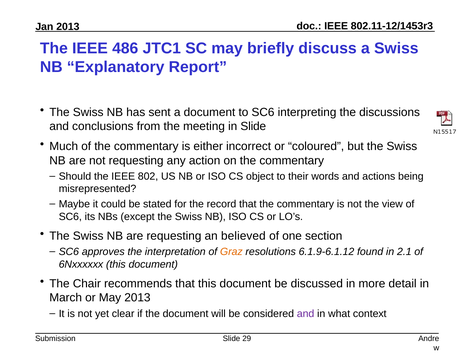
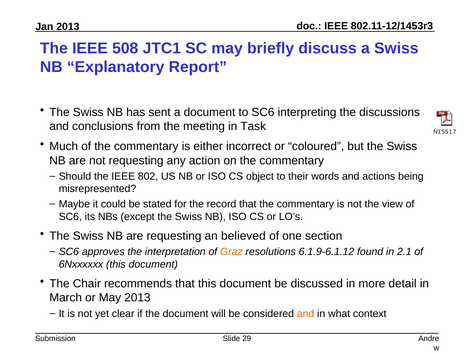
486: 486 -> 508 (125, 48)
in Slide: Slide -> Task (253, 126)
and colour: purple -> orange (306, 313)
